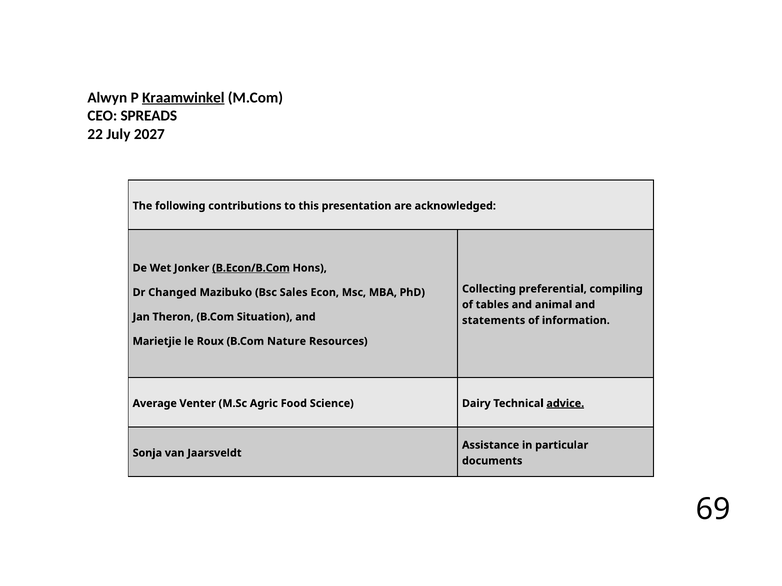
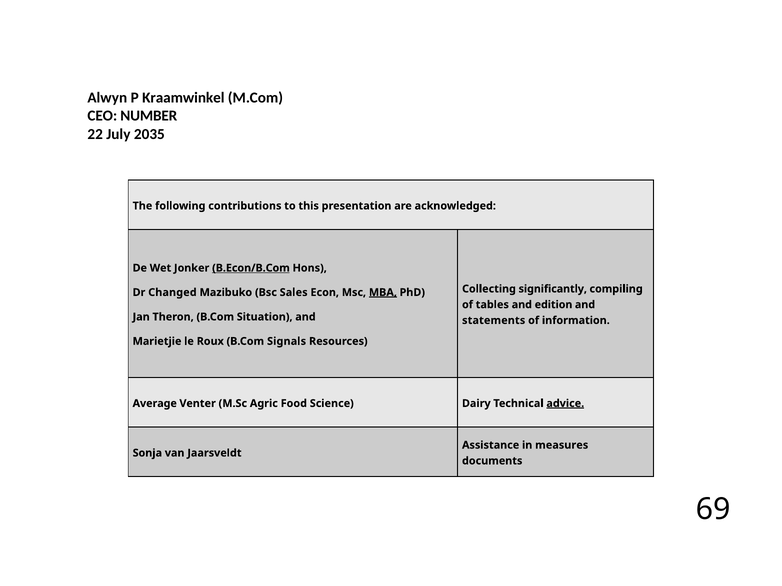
Kraamwinkel underline: present -> none (183, 98)
SPREADS: SPREADS -> NUMBER (149, 116)
2027: 2027 -> 2035 (149, 134)
preferential: preferential -> significantly (553, 289)
MBA underline: none -> present (383, 293)
animal: animal -> edition (554, 305)
Nature: Nature -> Signals (287, 342)
particular: particular -> measures (562, 445)
